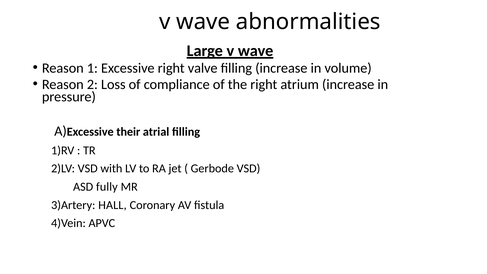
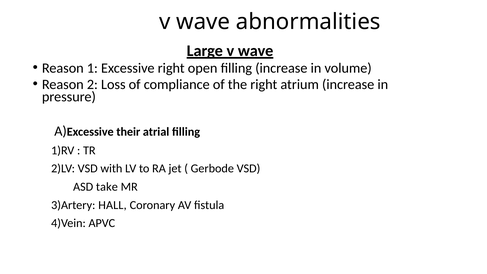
valve: valve -> open (203, 68)
fully: fully -> take (107, 187)
